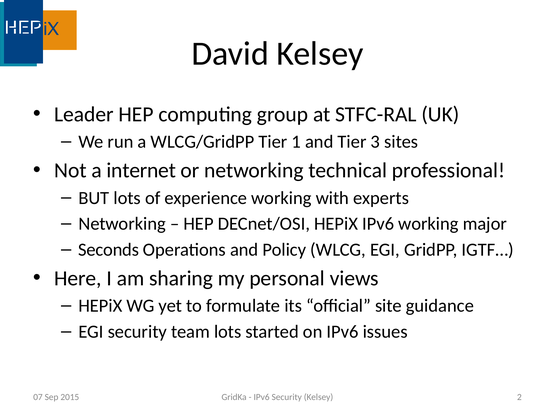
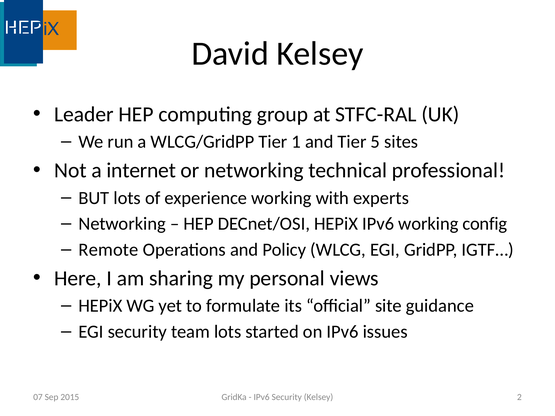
3: 3 -> 5 (375, 142)
major: major -> config (485, 224)
Seconds: Seconds -> Remote (109, 250)
